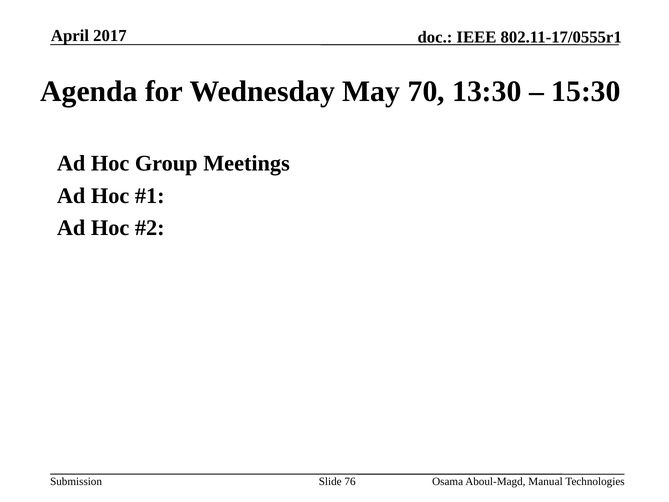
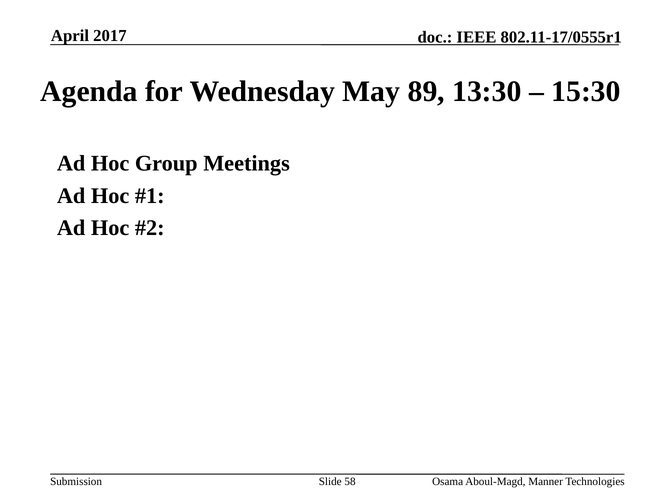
70: 70 -> 89 (426, 91)
76: 76 -> 58 (350, 481)
Manual: Manual -> Manner (546, 481)
